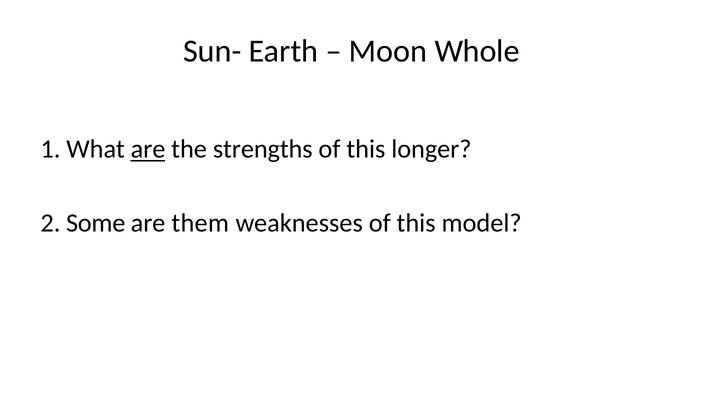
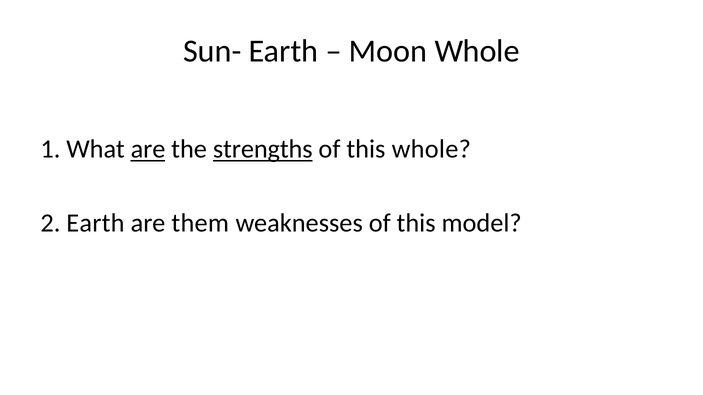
strengths underline: none -> present (263, 149)
this longer: longer -> whole (431, 149)
2 Some: Some -> Earth (95, 223)
